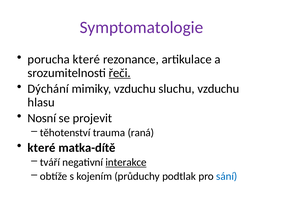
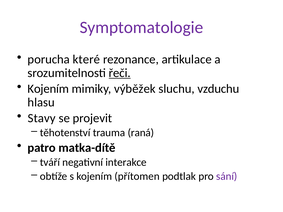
Dýchání: Dýchání -> Kojením (48, 89)
mimiky vzduchu: vzduchu -> výběžek (135, 89)
Nosní: Nosní -> Stavy (42, 118)
které: které -> patro (42, 148)
interakce underline: present -> none (126, 163)
průduchy: průduchy -> přítomen (137, 176)
sání colour: blue -> purple (227, 176)
